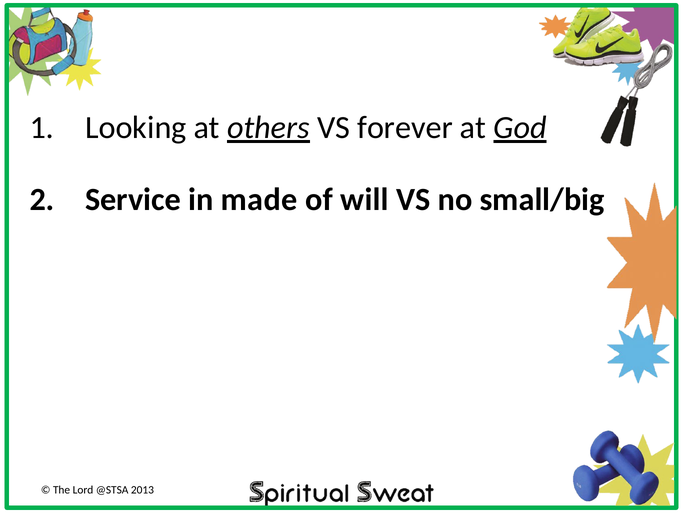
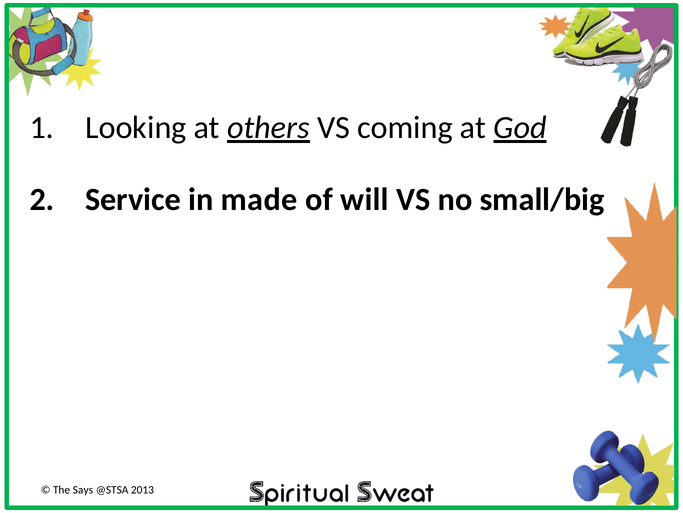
forever: forever -> coming (405, 127)
Lord: Lord -> Says (83, 489)
